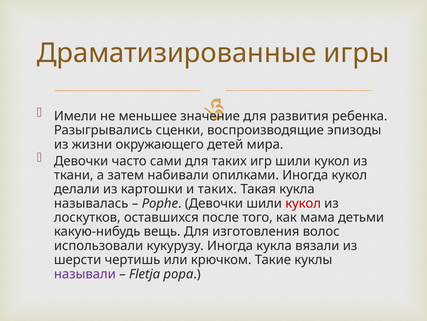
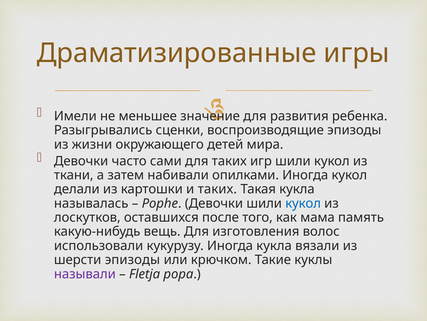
кукол colour: red -> blue (303, 203)
детьми: детьми -> память (361, 217)
шерсти чертишь: чертишь -> эпизоды (132, 259)
